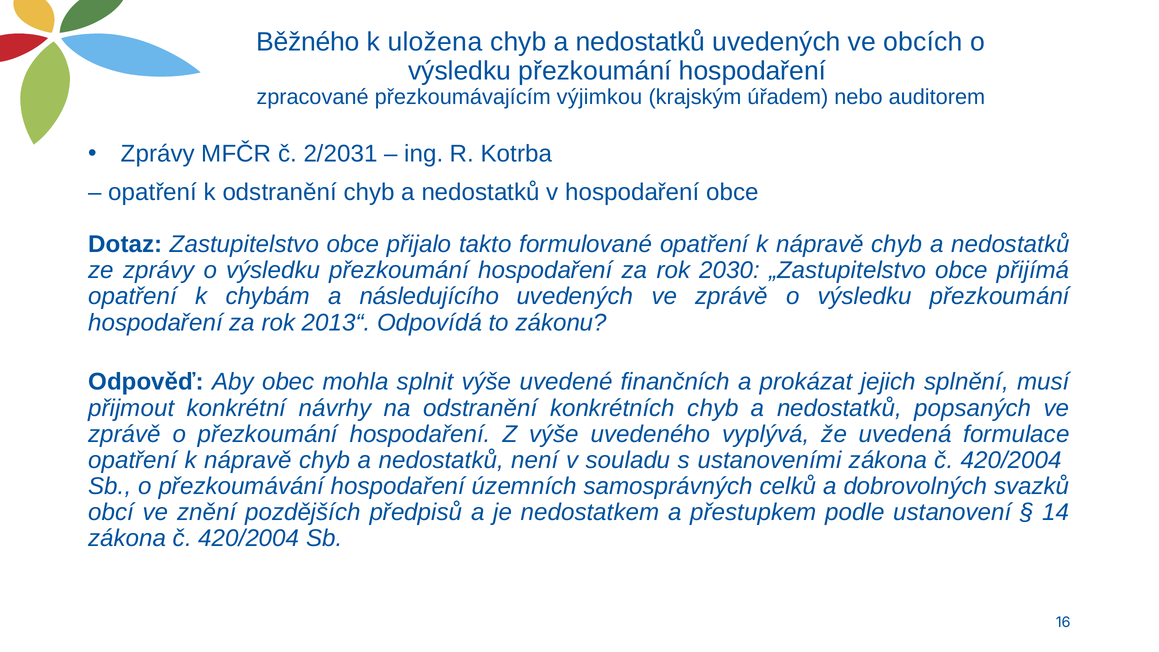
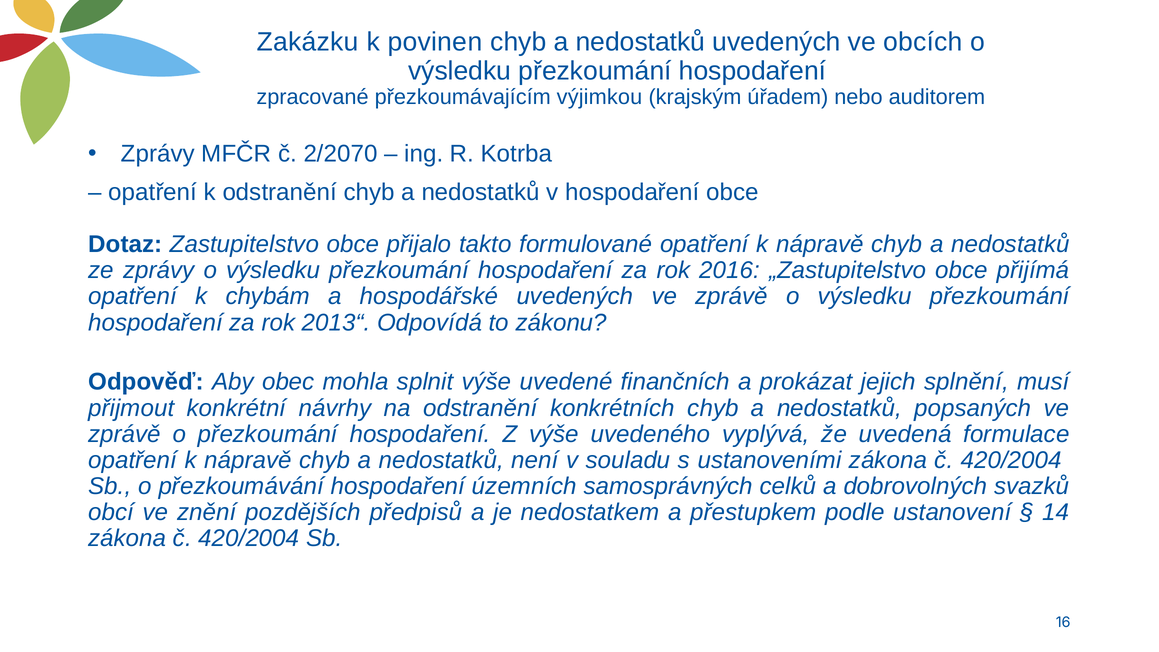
Běžného: Běžného -> Zakázku (308, 42)
uložena: uložena -> povinen (435, 42)
2/2031: 2/2031 -> 2/2070 (340, 154)
2030: 2030 -> 2016 (730, 270)
následujícího: následujícího -> hospodářské (429, 296)
